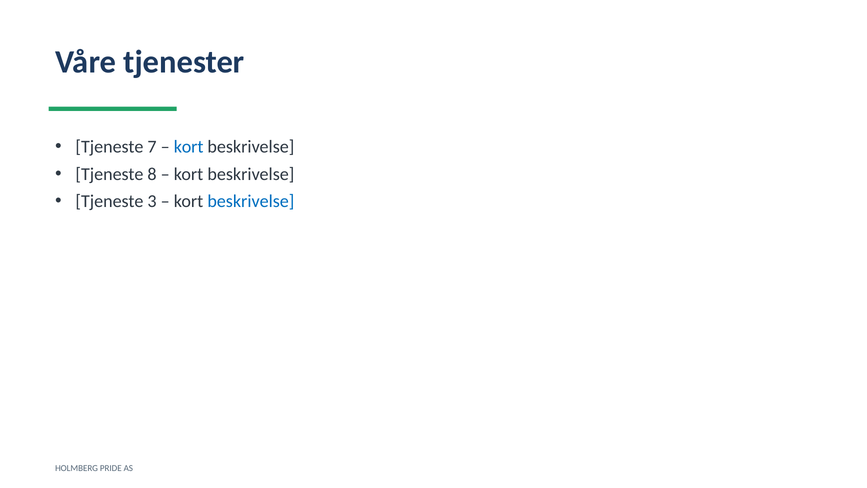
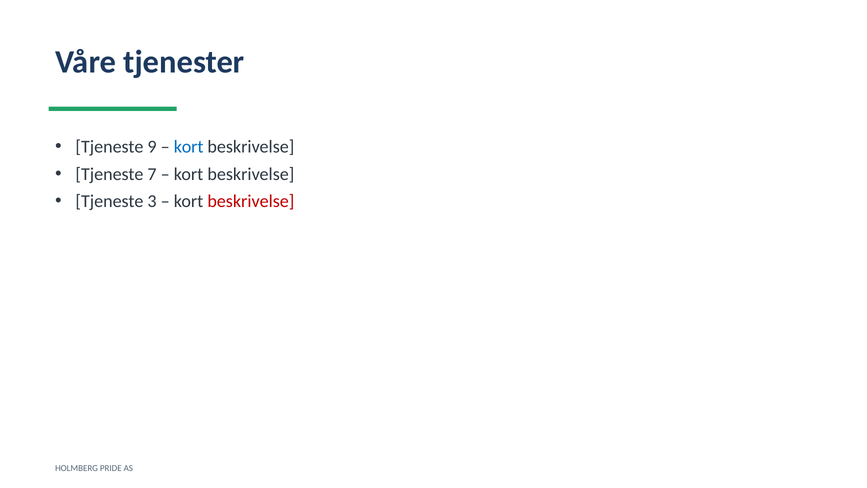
7: 7 -> 9 (152, 147)
8: 8 -> 7 (152, 174)
beskrivelse colour: blue -> red (251, 201)
